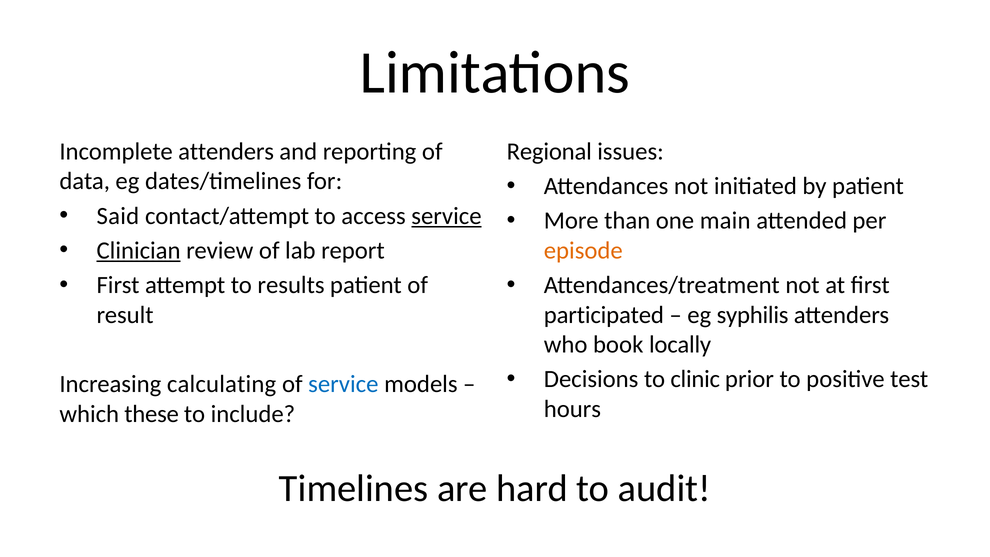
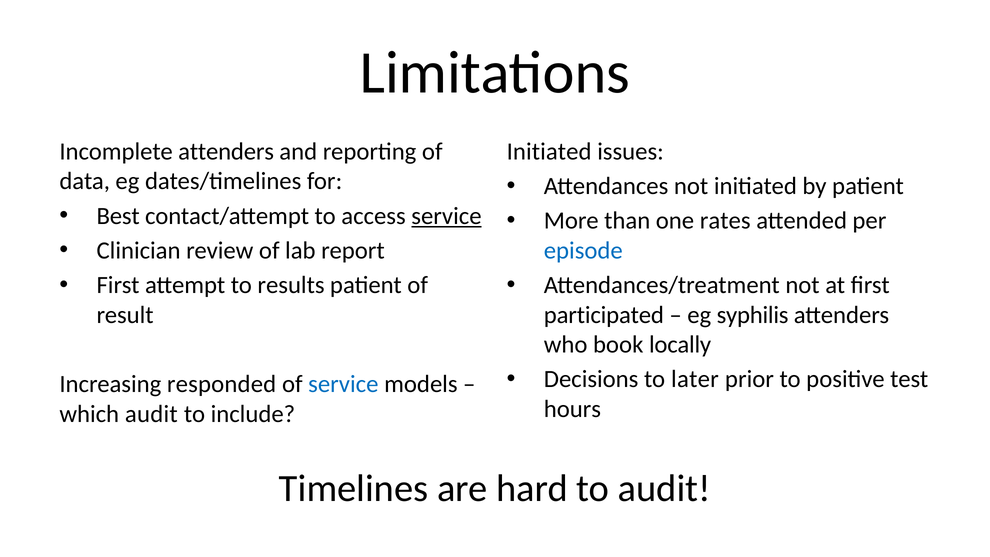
Regional: Regional -> Initiated (549, 151)
Said: Said -> Best (118, 216)
main: main -> rates (725, 221)
Clinician underline: present -> none (139, 250)
episode colour: orange -> blue (583, 250)
clinic: clinic -> later (695, 379)
calculating: calculating -> responded (222, 384)
which these: these -> audit (151, 414)
